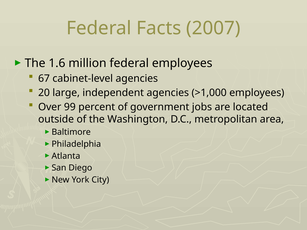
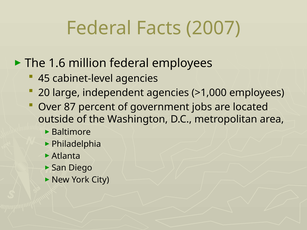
67: 67 -> 45 (44, 78)
99: 99 -> 87 (70, 107)
